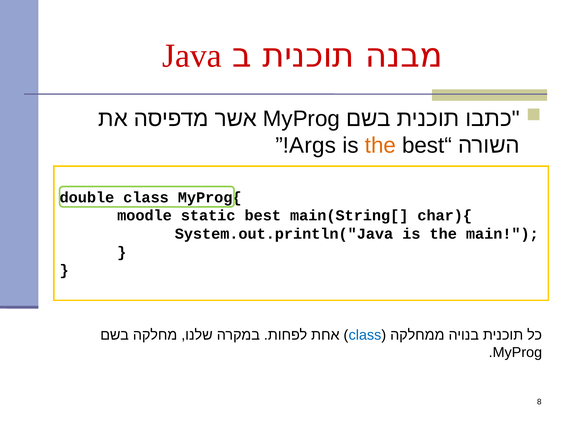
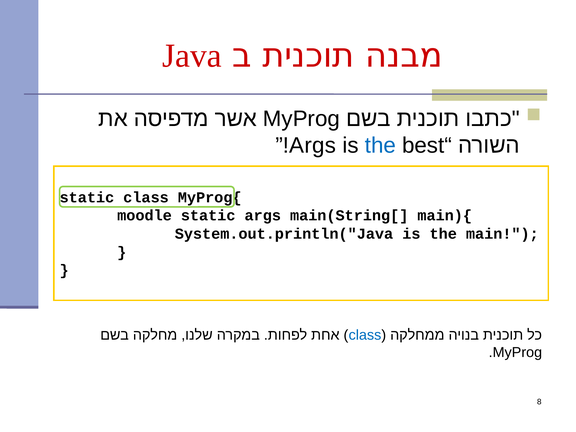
the colour: orange -> blue (380, 146)
double: double -> static (87, 197)
static best: best -> args (263, 216)
char){: char){ -> main){ (445, 216)
